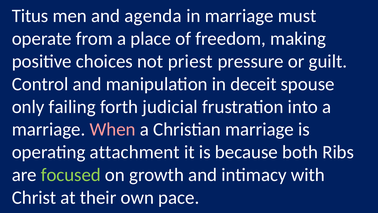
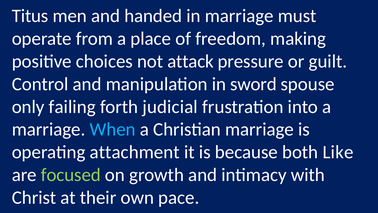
agenda: agenda -> handed (153, 16)
priest: priest -> attack (190, 61)
deceit: deceit -> sword (253, 84)
When colour: pink -> light blue (113, 129)
Ribs: Ribs -> Like (338, 152)
